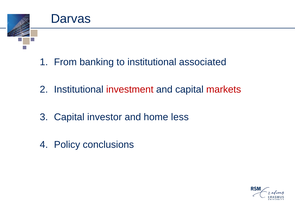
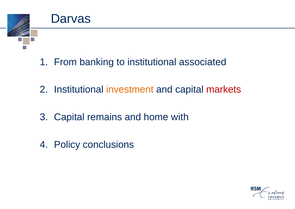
investment colour: red -> orange (130, 89)
investor: investor -> remains (105, 117)
less: less -> with (180, 117)
